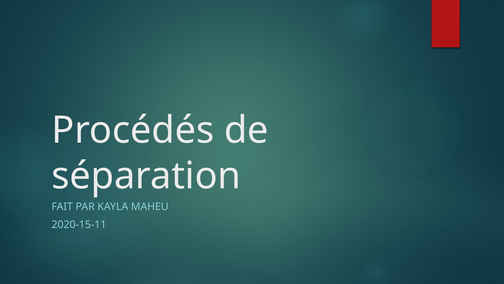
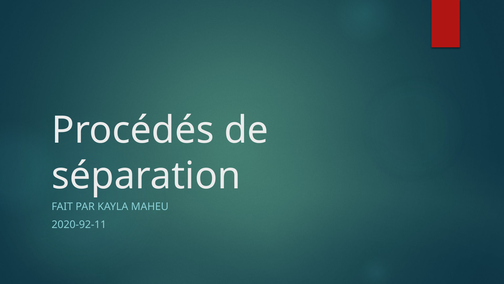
2020-15-11: 2020-15-11 -> 2020-92-11 (79, 224)
